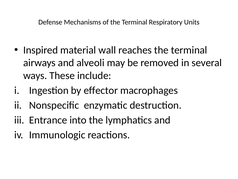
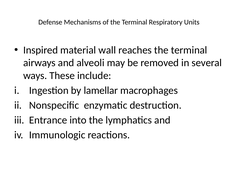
effector: effector -> lamellar (101, 90)
